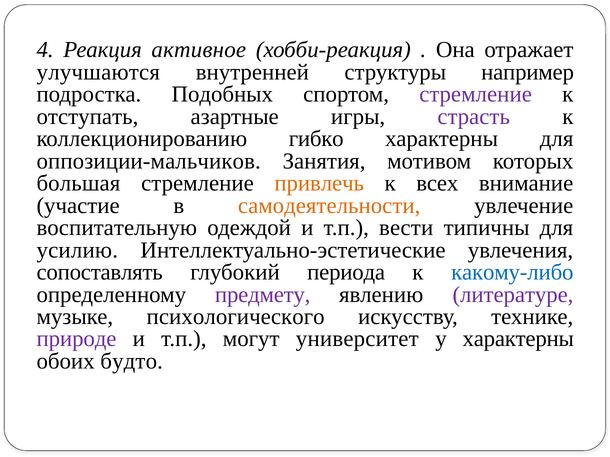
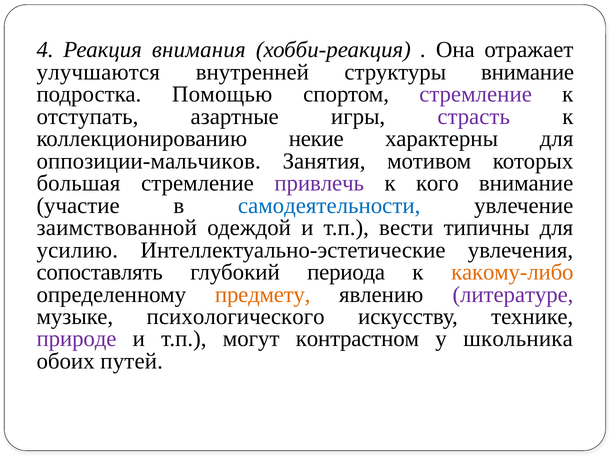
активное: активное -> внимания (199, 50)
структуры например: например -> внимание (528, 72)
Подобных: Подобных -> Помощью (222, 94)
гибко: гибко -> некие (316, 139)
привлечь colour: orange -> purple (319, 183)
всех: всех -> кого (437, 183)
самодеятельности colour: orange -> blue (329, 206)
воспитательную: воспитательную -> заимствованной (117, 228)
какому-либо colour: blue -> orange (512, 273)
предмету colour: purple -> orange (263, 295)
университет: университет -> контрастном (357, 339)
у характерны: характерны -> школьника (518, 339)
будто: будто -> путей (132, 362)
